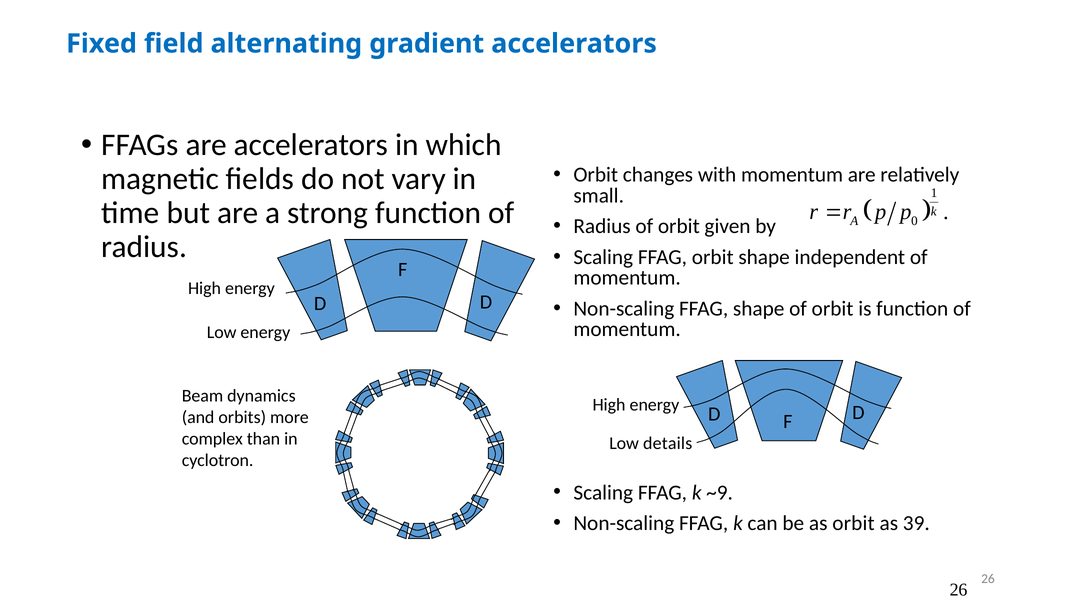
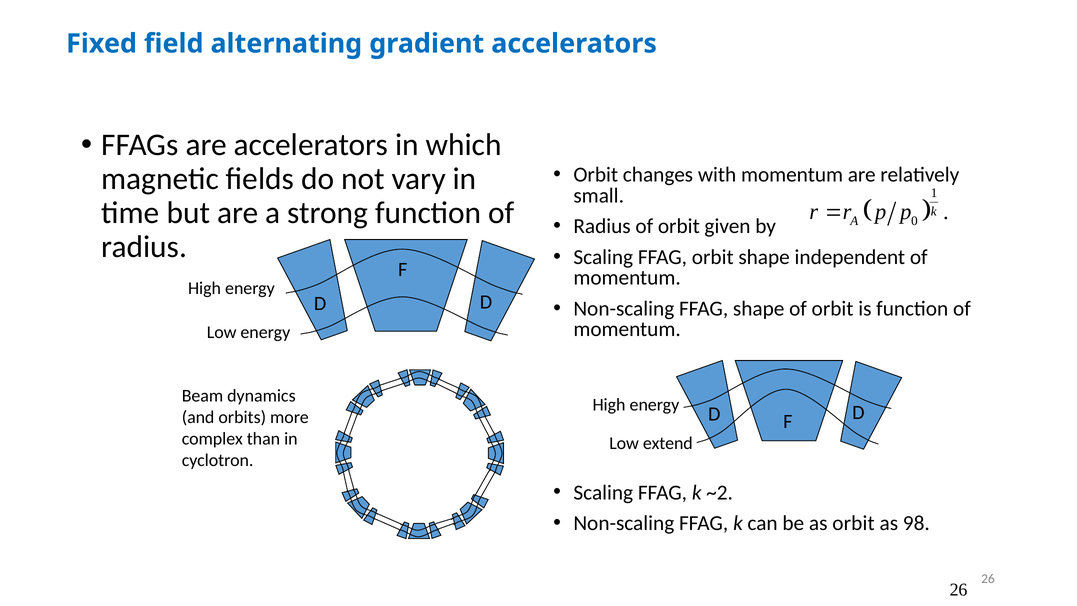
details: details -> extend (668, 443)
~9: ~9 -> ~2 (720, 492)
39: 39 -> 98 (916, 523)
